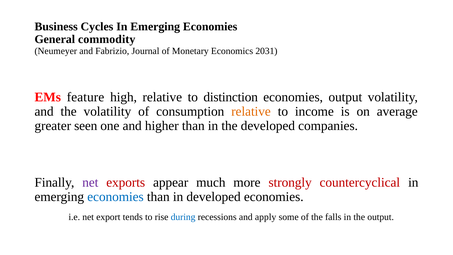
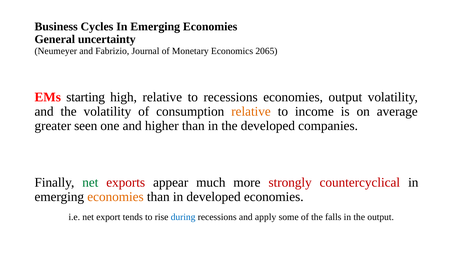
commodity: commodity -> uncertainty (107, 39)
2031: 2031 -> 2065 (266, 51)
feature: feature -> starting (86, 97)
to distinction: distinction -> recessions (231, 97)
net colour: purple -> green (90, 182)
economies colour: blue -> orange (116, 197)
